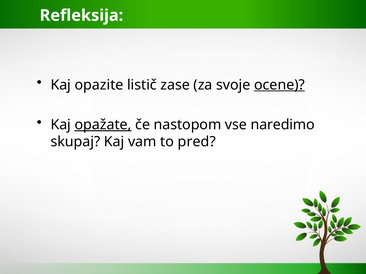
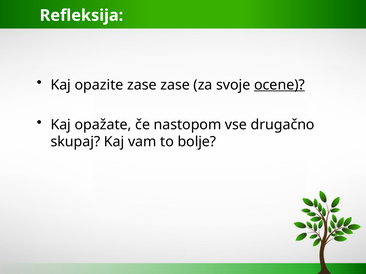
opazite listič: listič -> zase (142, 85)
opažate underline: present -> none (103, 125)
naredimo: naredimo -> drugačno (283, 125)
pred: pred -> bolje (197, 142)
